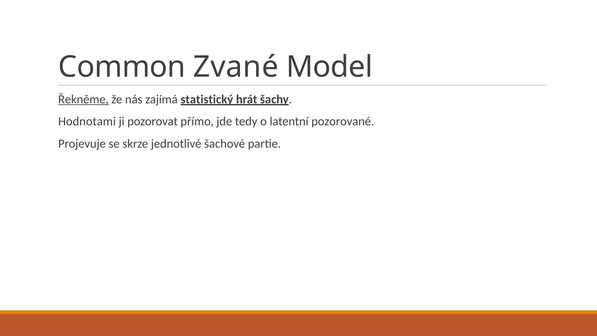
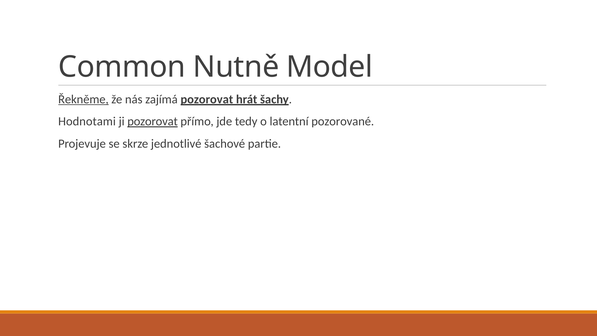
Zvané: Zvané -> Nutně (236, 67)
zajímá statistický: statistický -> pozorovat (207, 99)
pozorovat underline: none -> present (153, 121)
